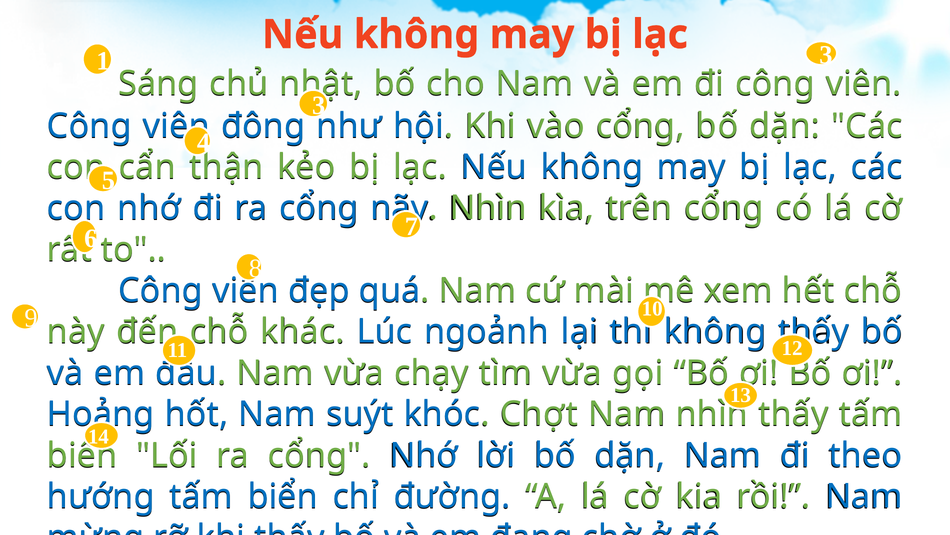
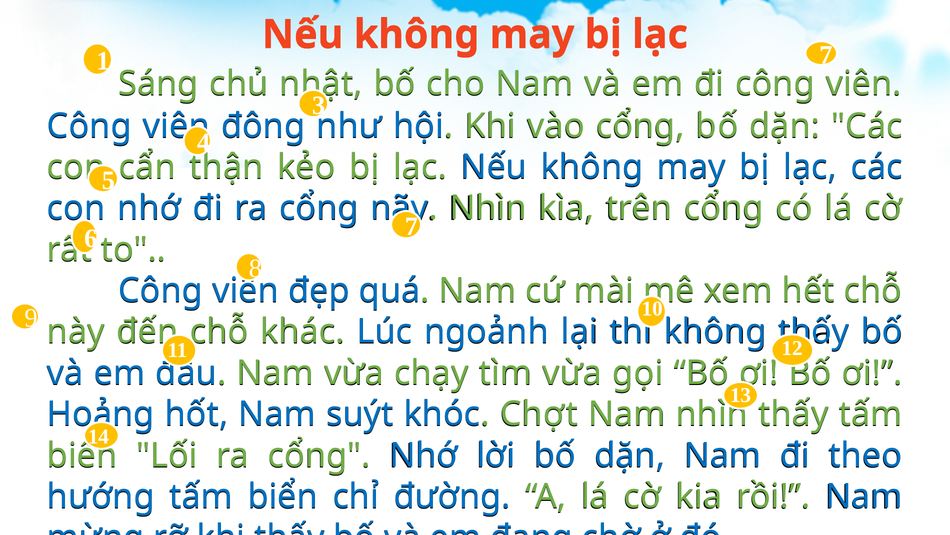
1 3: 3 -> 7 (826, 55)
